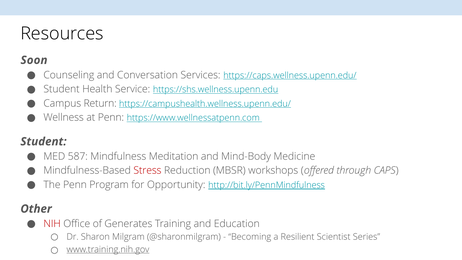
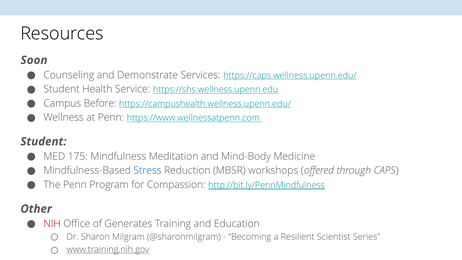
Conversation: Conversation -> Demonstrate (147, 75)
Return: Return -> Before (100, 103)
587: 587 -> 175 (78, 156)
Stress colour: red -> blue (147, 171)
Opportunity: Opportunity -> Compassion (176, 185)
